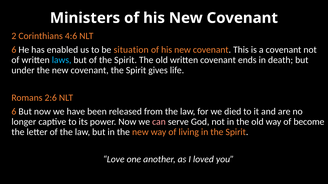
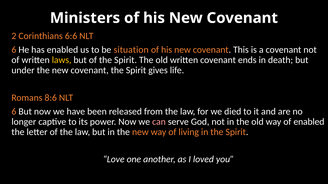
4:6: 4:6 -> 6:6 (71, 36)
laws colour: light blue -> yellow (62, 60)
2:6: 2:6 -> 8:6 (51, 98)
of become: become -> enabled (309, 122)
